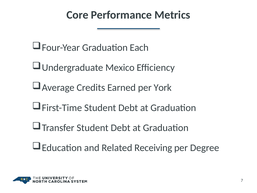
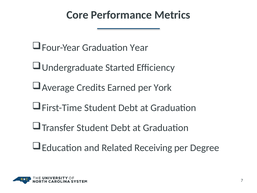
Each: Each -> Year (139, 48)
Mexico: Mexico -> Started (120, 68)
